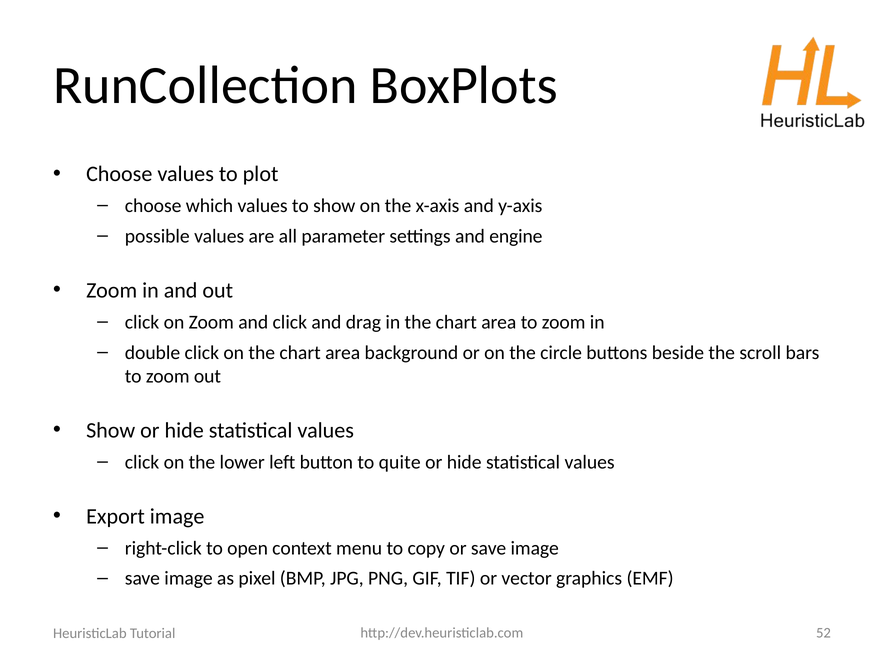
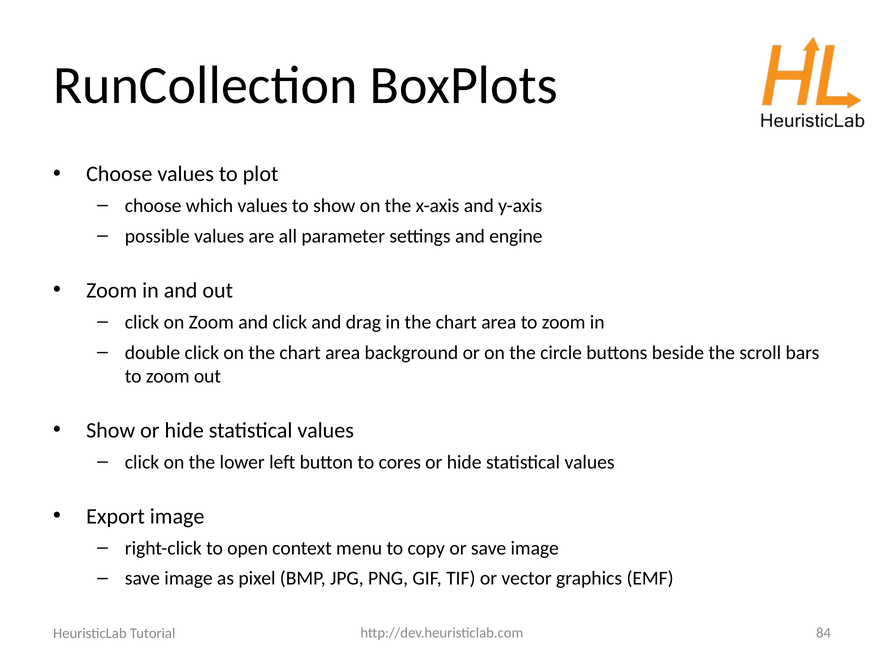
quite: quite -> cores (400, 462)
52: 52 -> 84 (823, 633)
